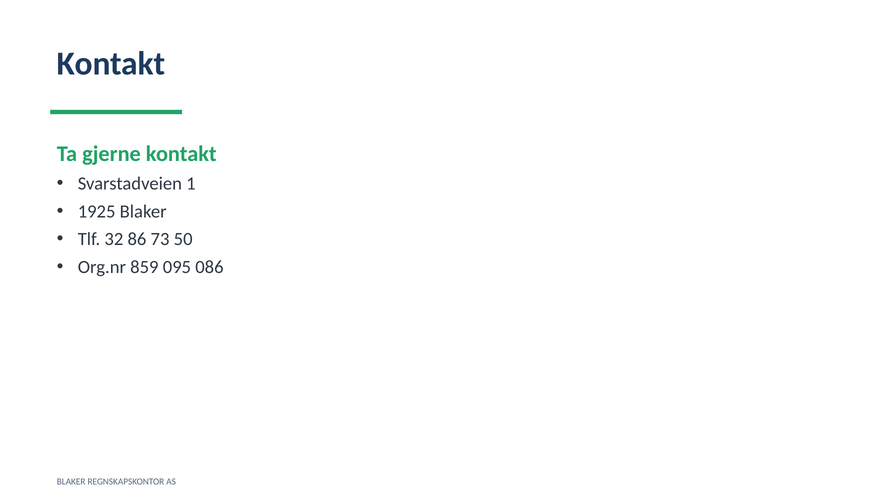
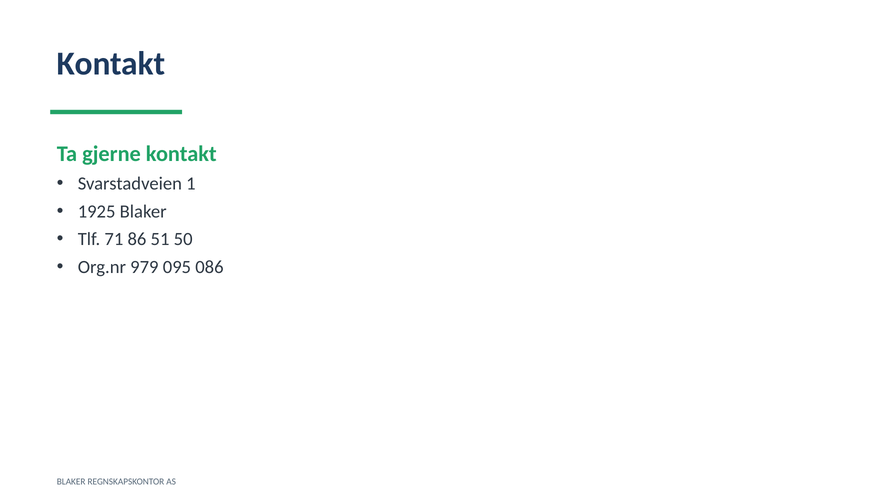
32: 32 -> 71 (114, 239)
73: 73 -> 51 (160, 239)
859: 859 -> 979 (144, 267)
